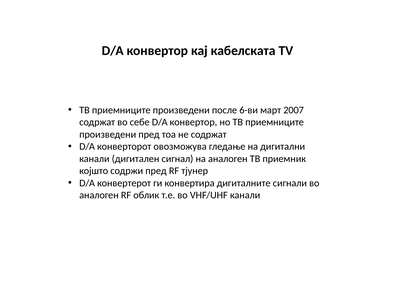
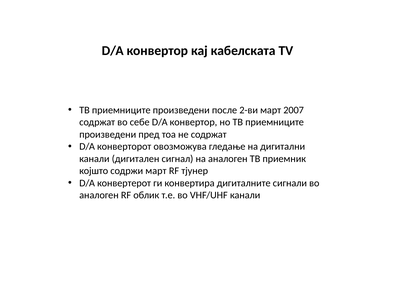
6-ви: 6-ви -> 2-ви (249, 110)
содржи пред: пред -> март (156, 171)
